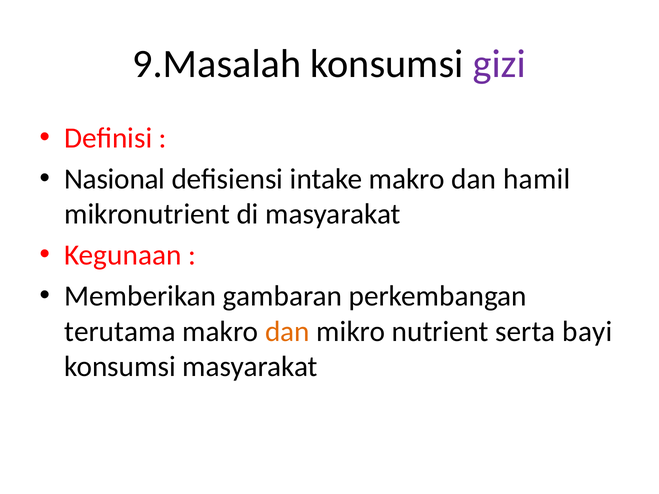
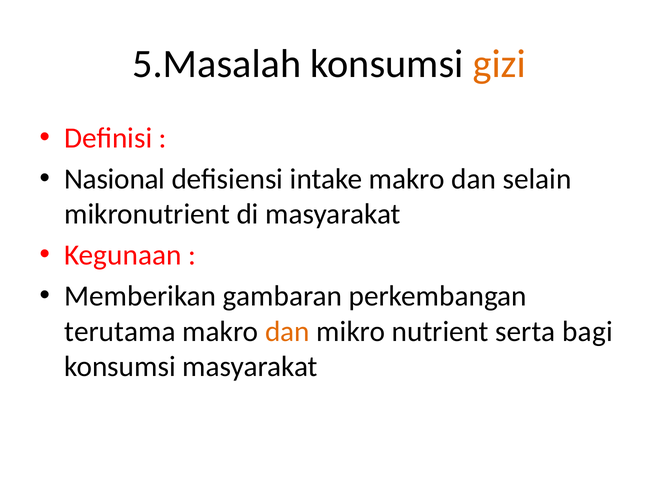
9.Masalah: 9.Masalah -> 5.Masalah (217, 64)
gizi colour: purple -> orange (499, 64)
hamil: hamil -> selain (537, 179)
bayi: bayi -> bagi (587, 332)
